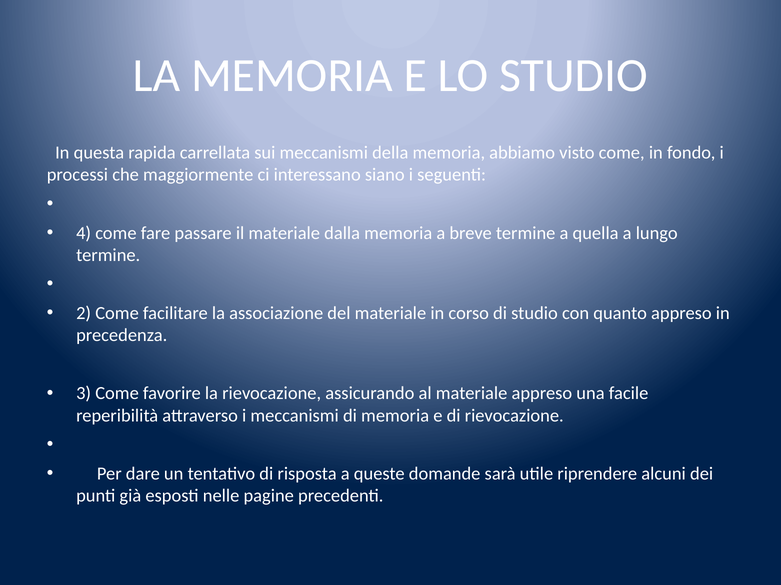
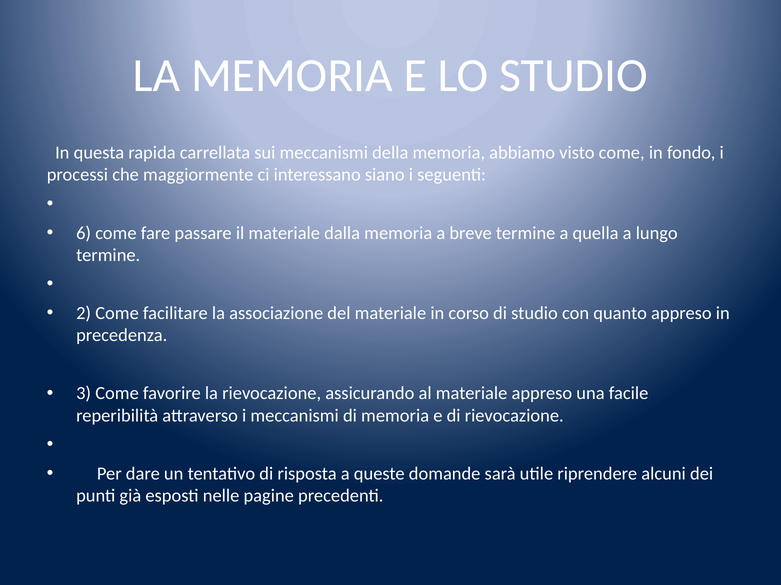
4: 4 -> 6 (84, 233)
